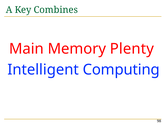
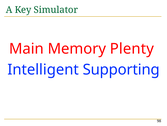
Combines: Combines -> Simulator (56, 10)
Computing: Computing -> Supporting (121, 69)
